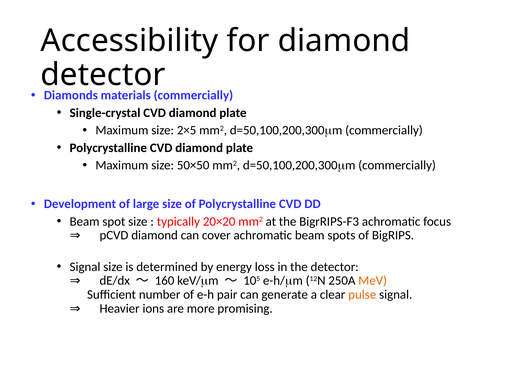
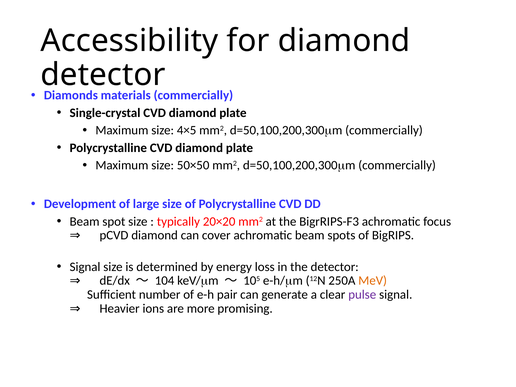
2×5: 2×5 -> 4×5 (187, 130)
160: 160 -> 104 (165, 281)
pulse colour: orange -> purple (362, 295)
